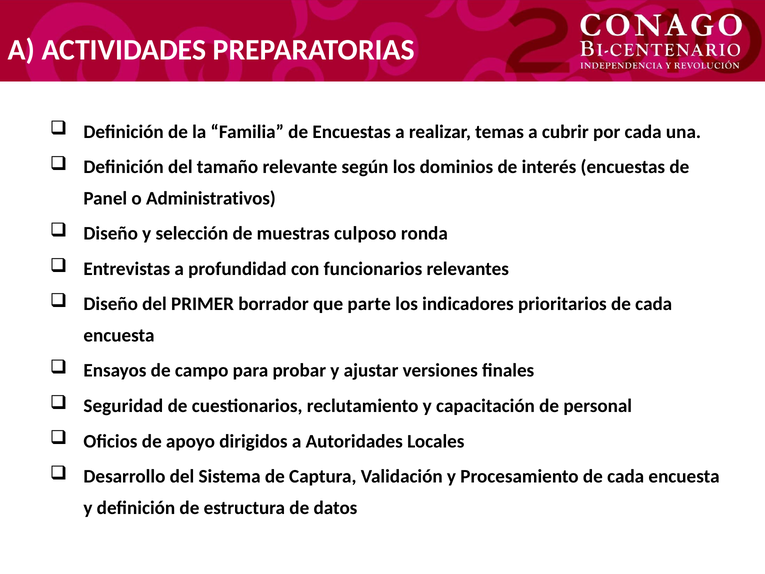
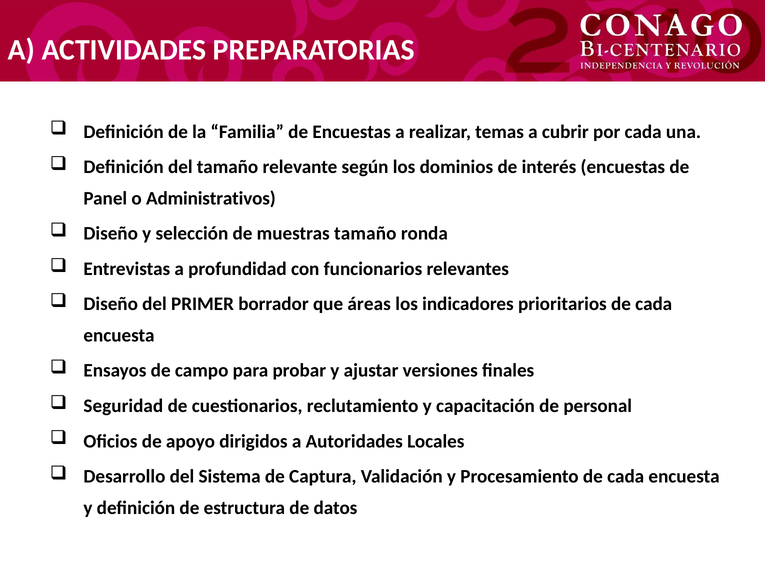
muestras culposo: culposo -> tamaño (365, 233)
parte: parte -> áreas (369, 304)
